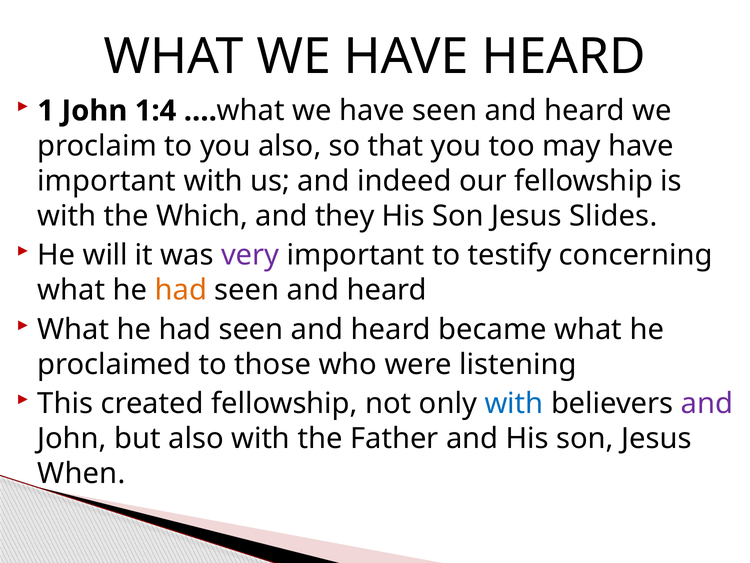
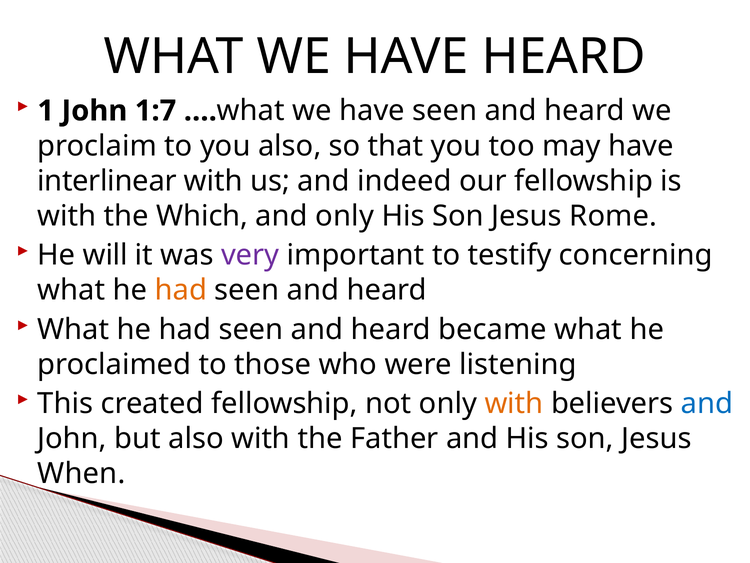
1:4: 1:4 -> 1:7 (156, 111)
important: important -> interlinear (107, 181)
and they: they -> only (345, 216)
Slides: Slides -> Rome (613, 216)
with colour: blue -> orange (514, 403)
and colour: purple -> blue (707, 403)
